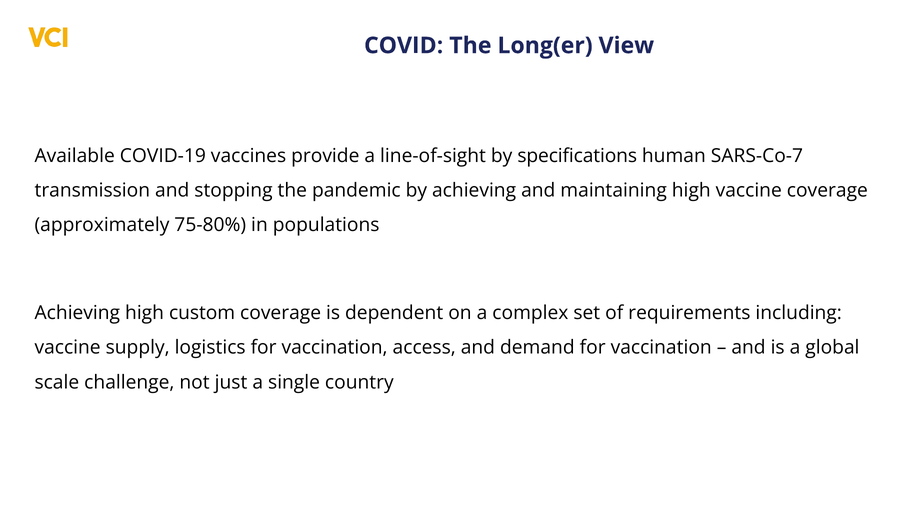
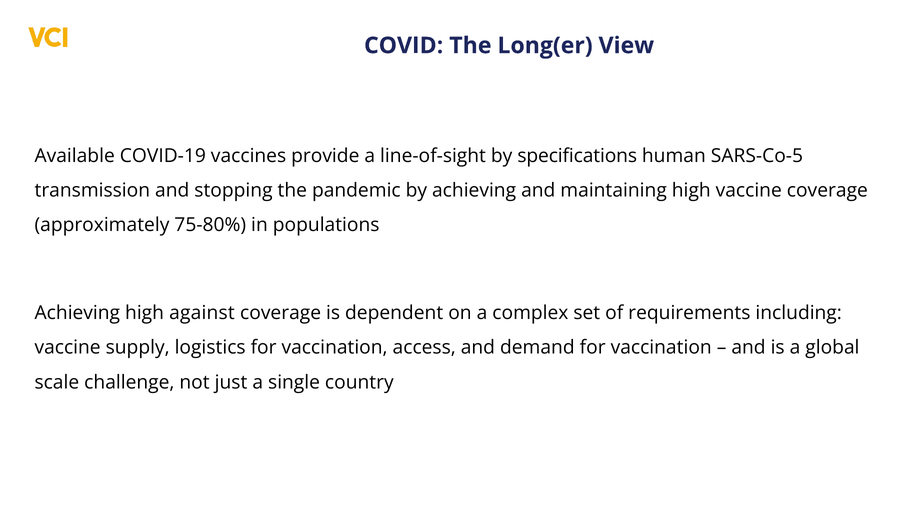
SARS-Co-7: SARS-Co-7 -> SARS-Co-5 (757, 156)
custom: custom -> against (202, 313)
